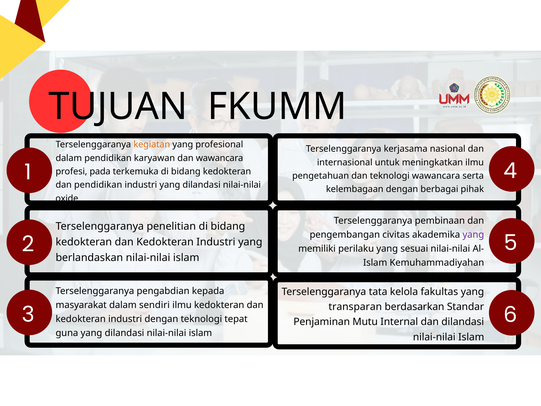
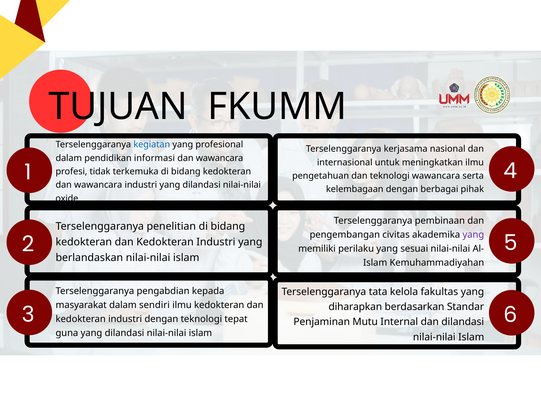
kegiatan colour: orange -> blue (152, 145)
karyawan: karyawan -> informasi (154, 158)
pada: pada -> tidak (100, 171)
pendidikan: pendidikan -> wawancara (98, 185)
transparan: transparan -> diharapkan (355, 307)
